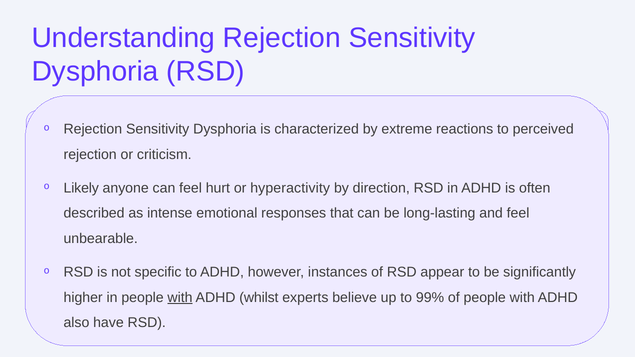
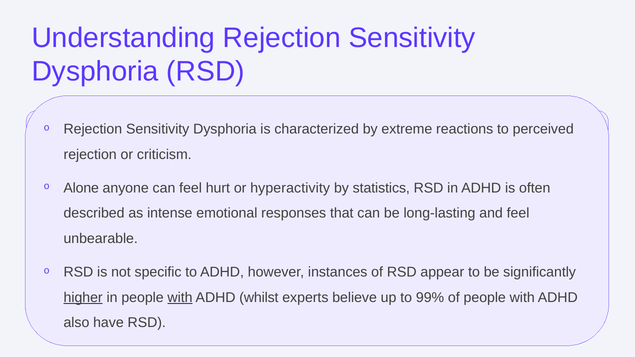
Likely: Likely -> Alone (81, 188)
direction: direction -> statistics (381, 188)
higher underline: none -> present (83, 298)
